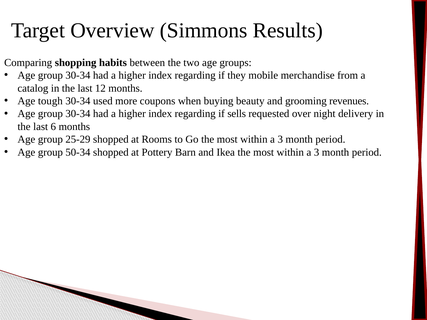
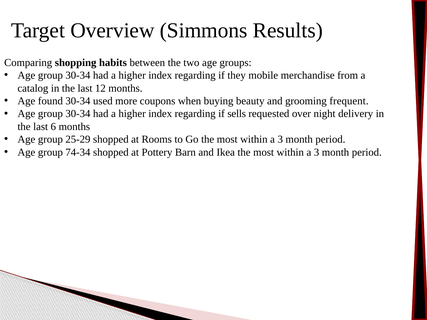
tough: tough -> found (50, 101)
revenues: revenues -> frequent (349, 101)
50-34: 50-34 -> 74-34 (78, 152)
